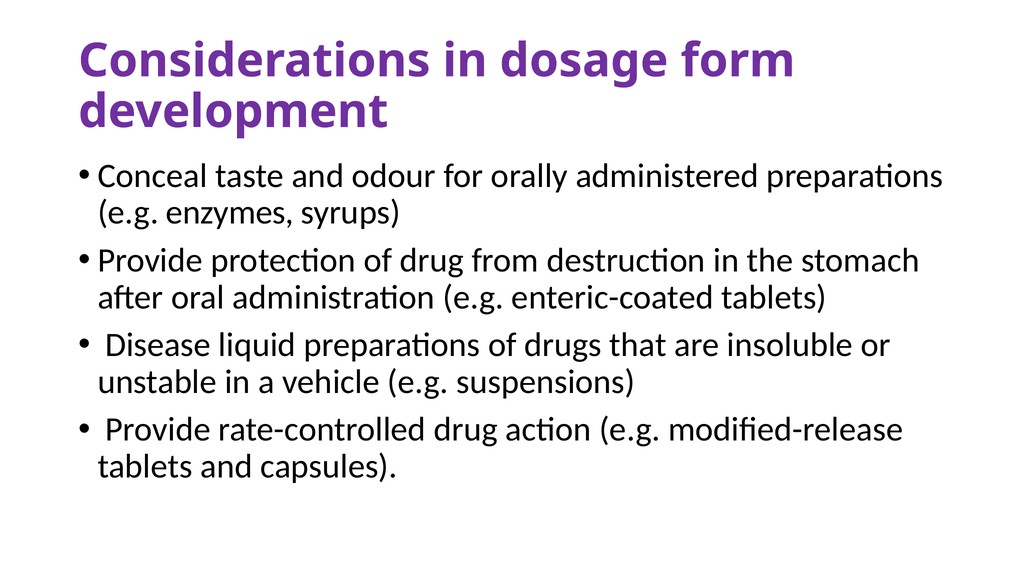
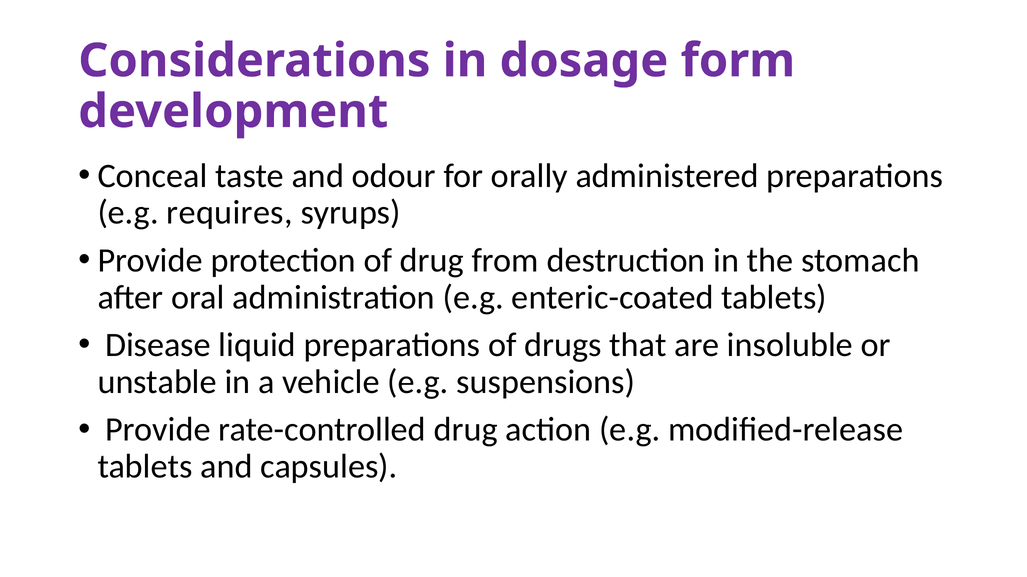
enzymes: enzymes -> requires (230, 213)
